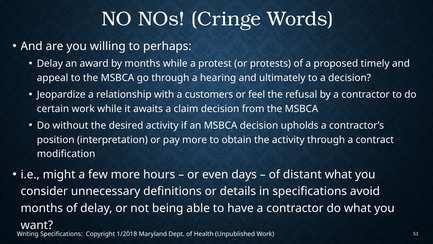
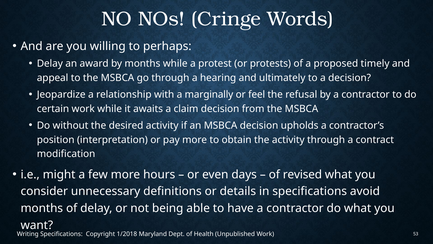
customers: customers -> marginally (209, 94)
distant: distant -> revised (302, 174)
